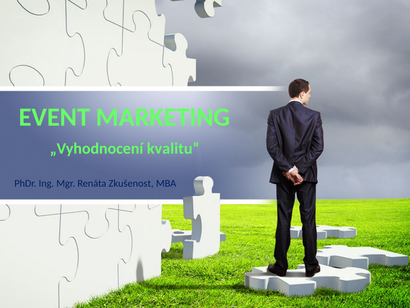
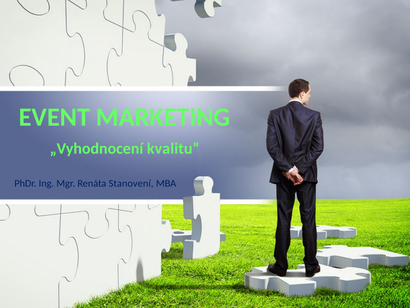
Zkušenost: Zkušenost -> Stanovení (131, 183)
